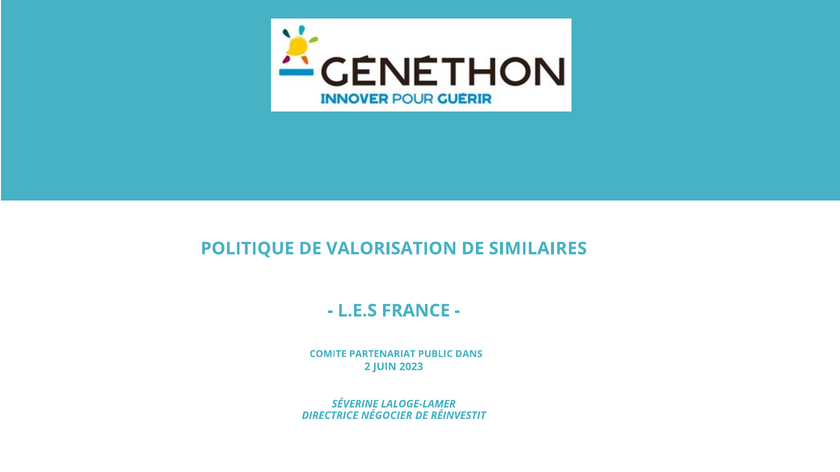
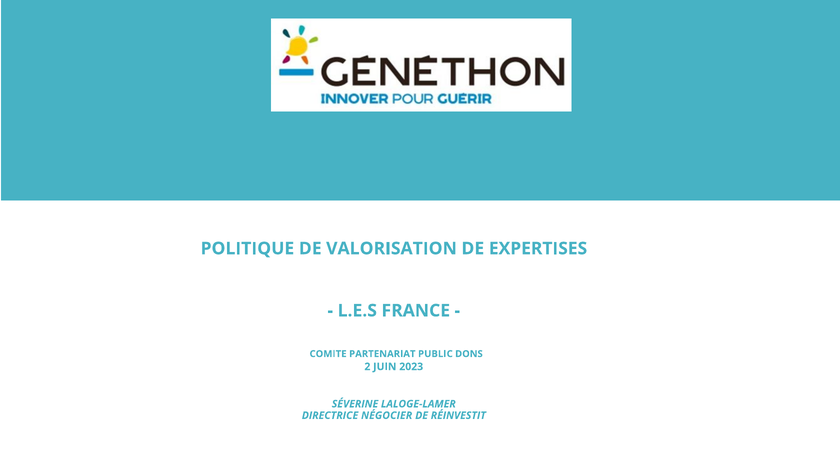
SIMILAIRES: SIMILAIRES -> EXPERTISES (538, 249)
DANS: DANS -> DONS (469, 354)
